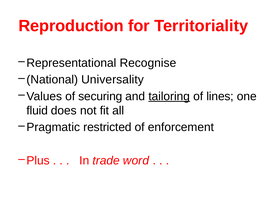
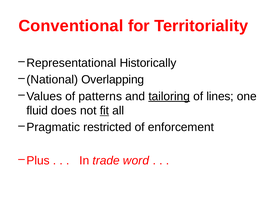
Reproduction: Reproduction -> Conventional (71, 26)
Recognise: Recognise -> Historically (148, 63)
Universality: Universality -> Overlapping (113, 79)
securing: securing -> patterns (100, 96)
fit underline: none -> present (104, 110)
